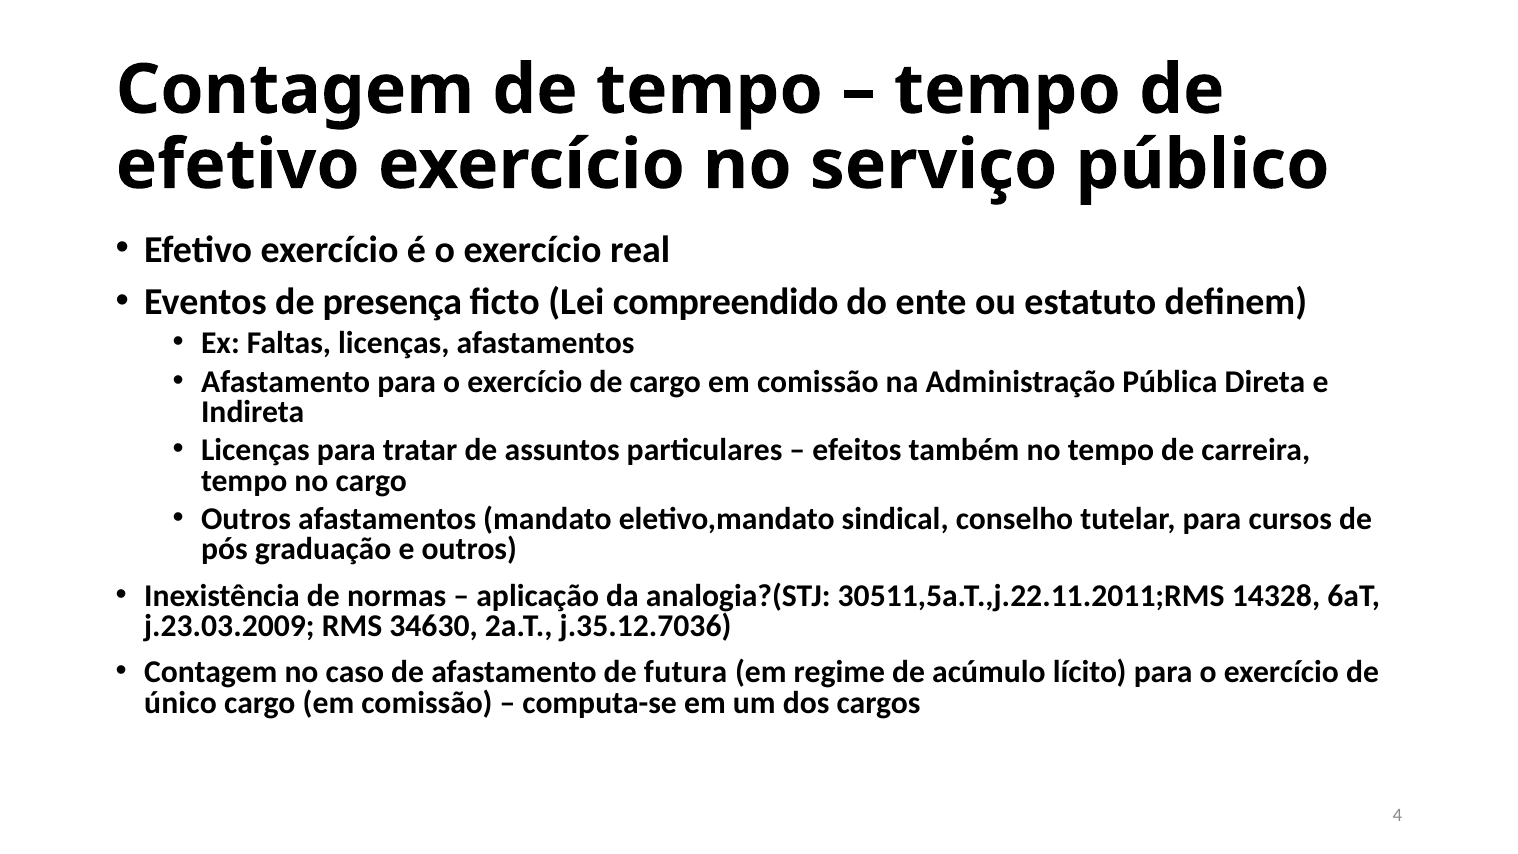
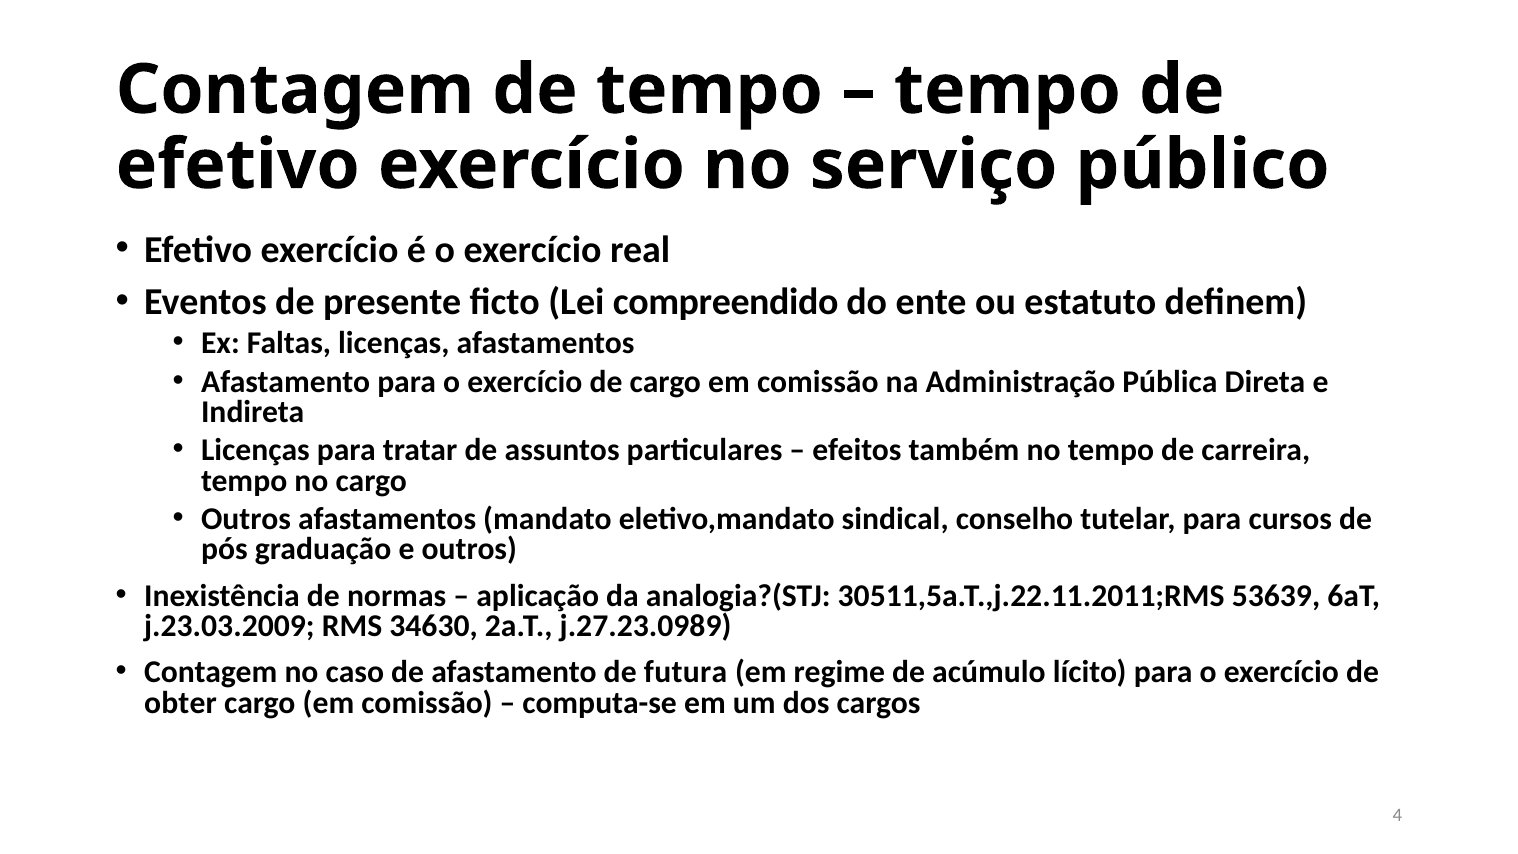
presença: presença -> presente (392, 302)
14328: 14328 -> 53639 (1276, 596)
j.35.12.7036: j.35.12.7036 -> j.27.23.0989 (646, 626)
único: único -> obter (181, 703)
